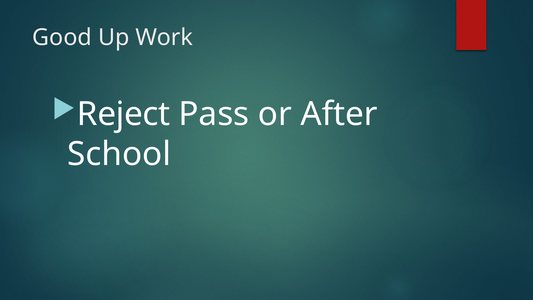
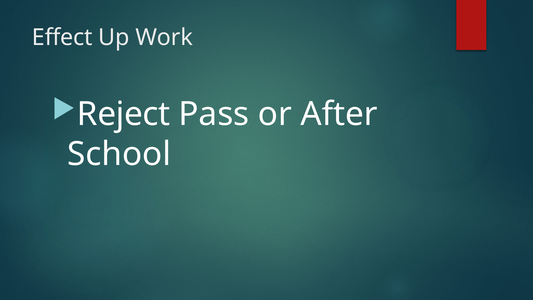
Good: Good -> Effect (62, 37)
